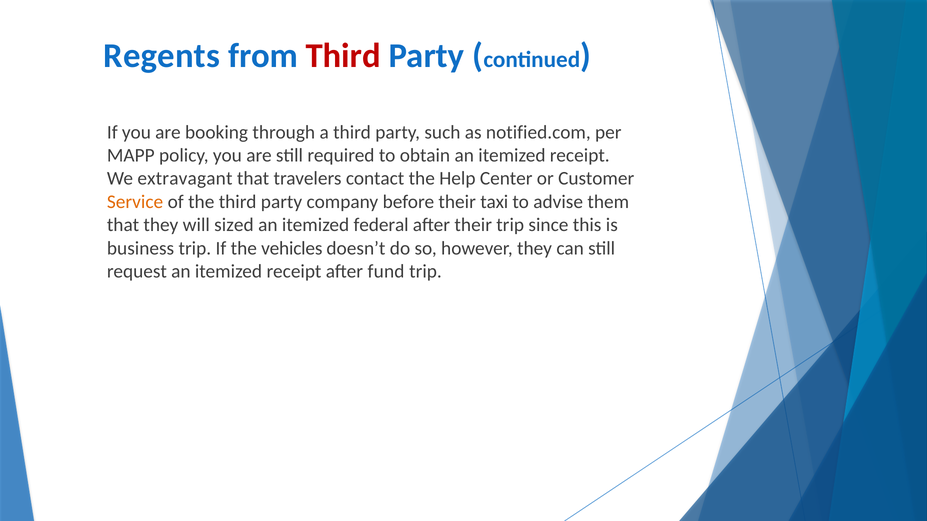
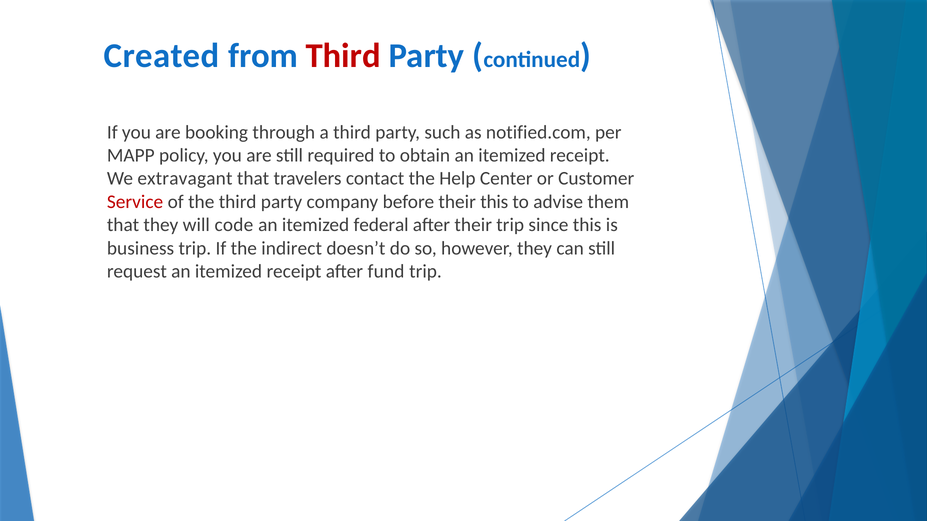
Regents: Regents -> Created (162, 56)
Service colour: orange -> red (135, 202)
their taxi: taxi -> this (494, 202)
sized: sized -> code (234, 225)
vehicles: vehicles -> indirect (292, 248)
